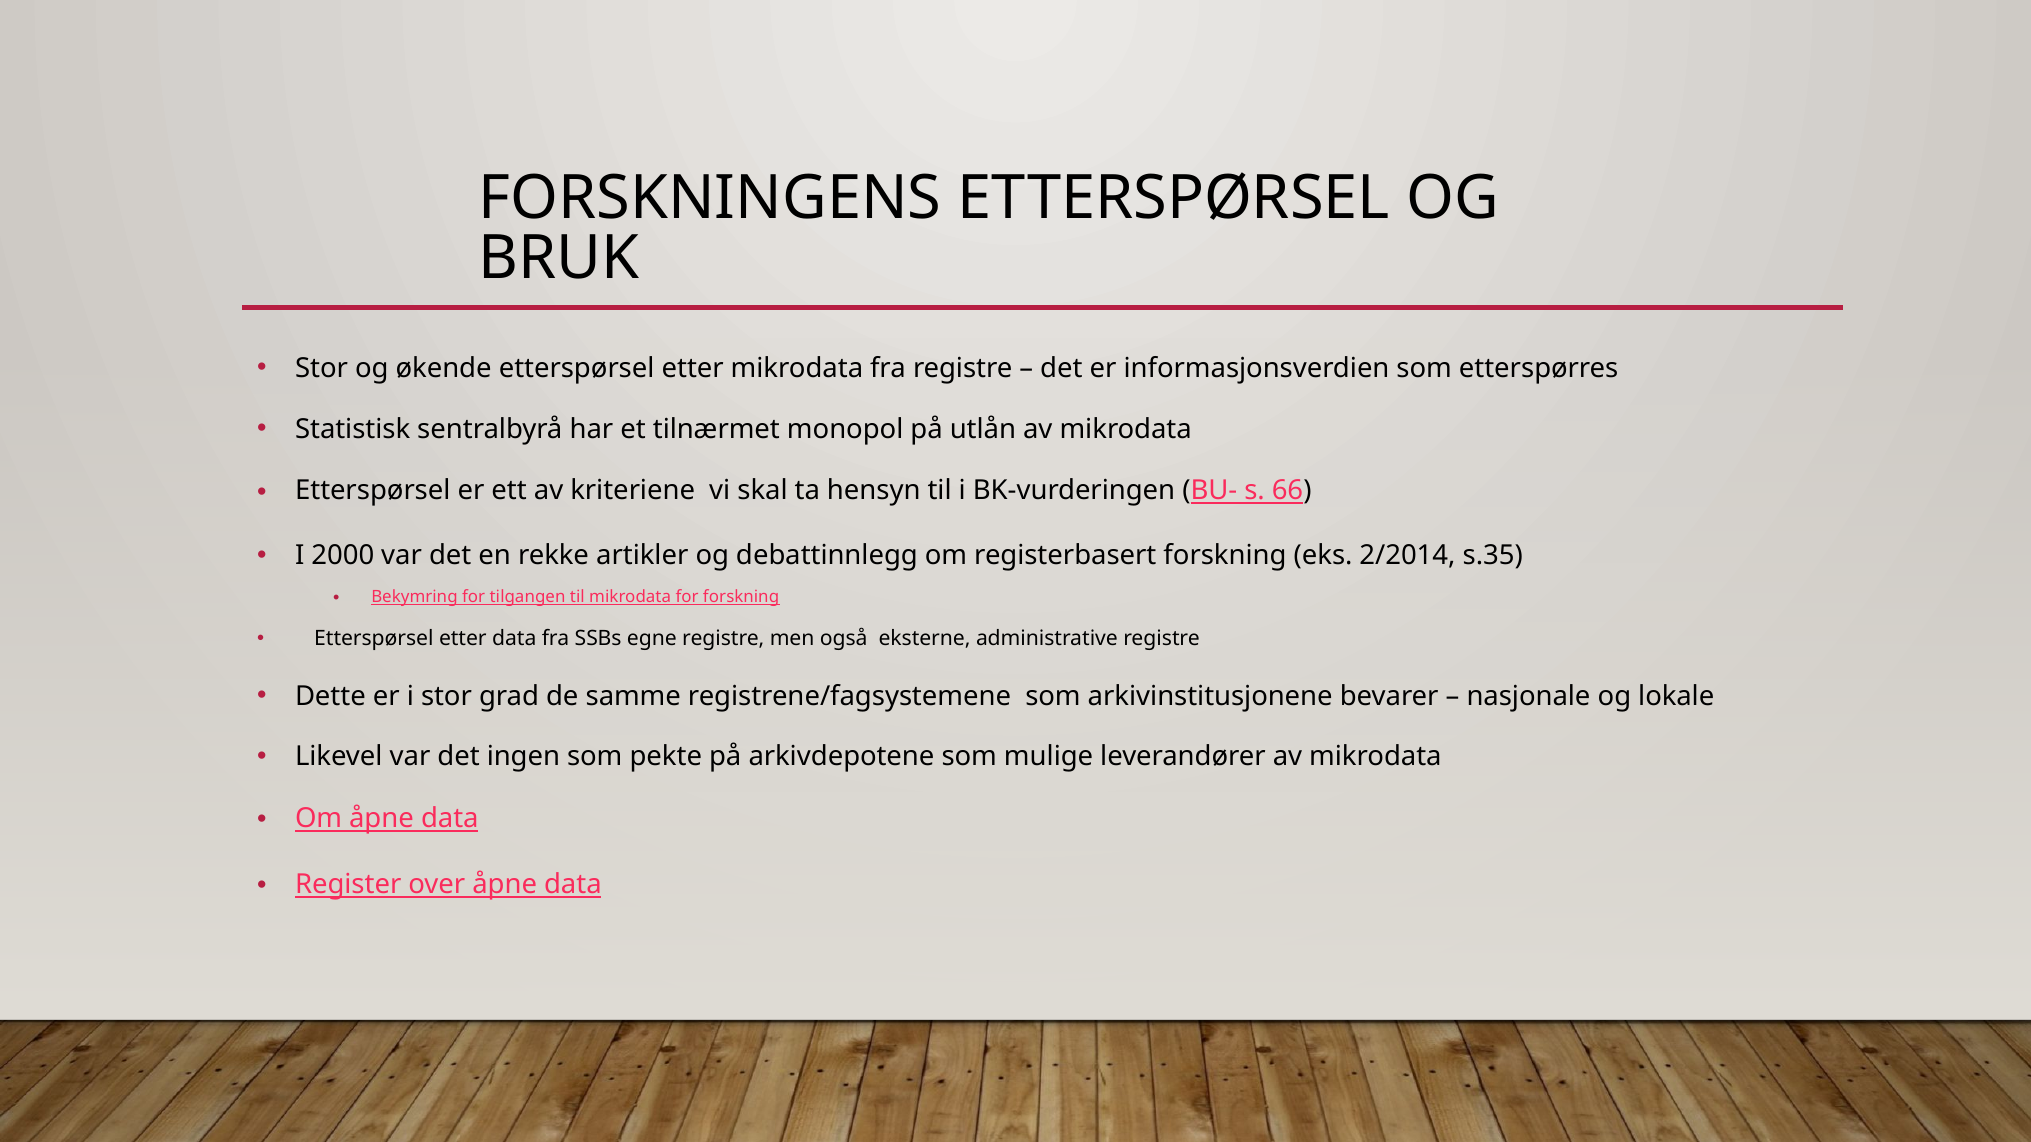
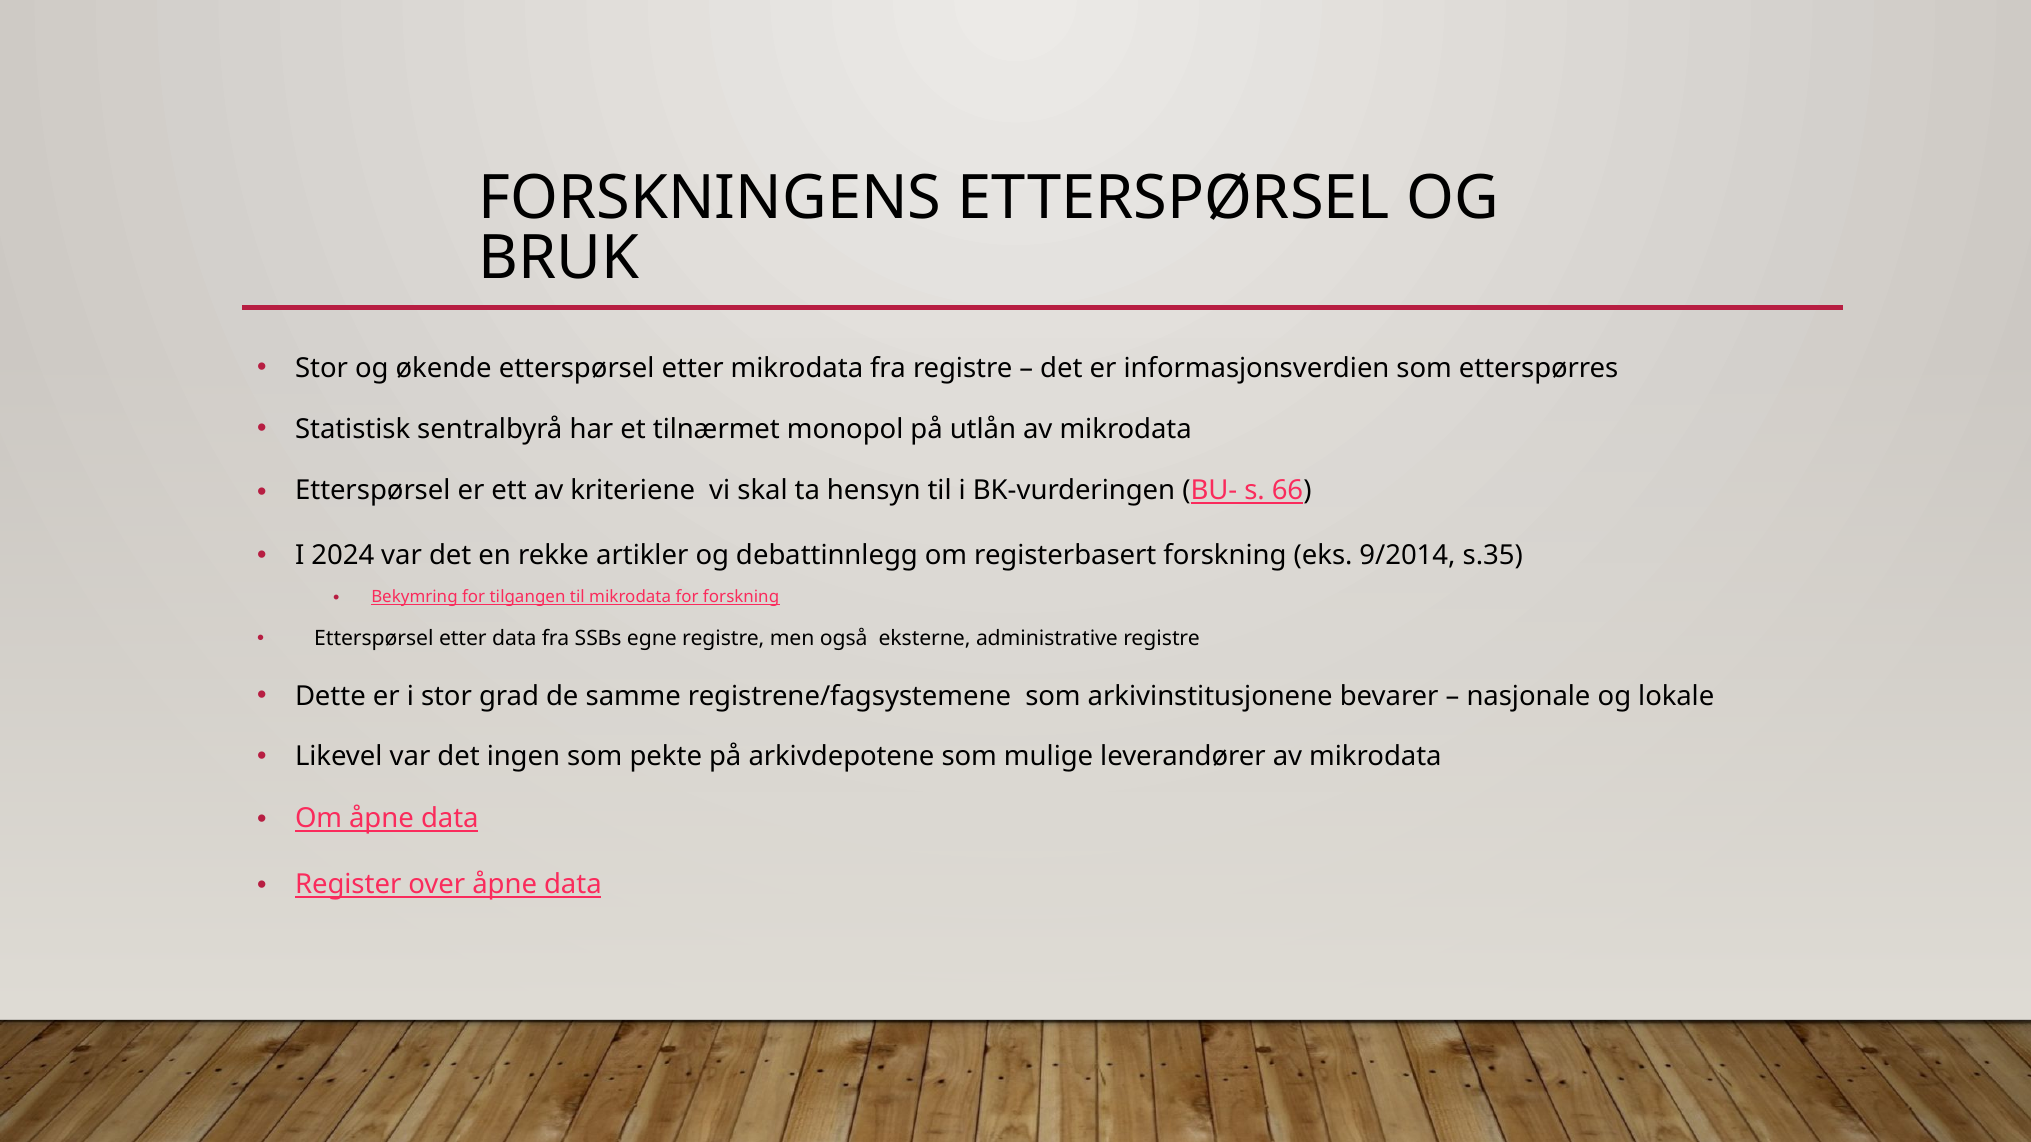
2000: 2000 -> 2024 (343, 556)
2/2014: 2/2014 -> 9/2014 (1407, 556)
